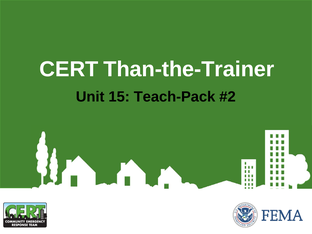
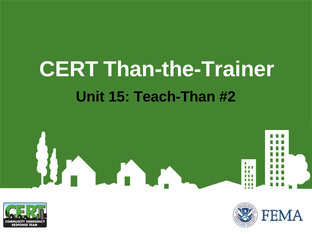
Teach-Pack: Teach-Pack -> Teach-Than (175, 97)
